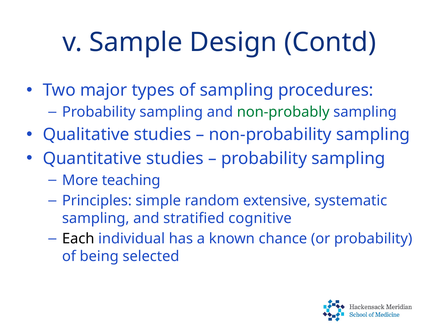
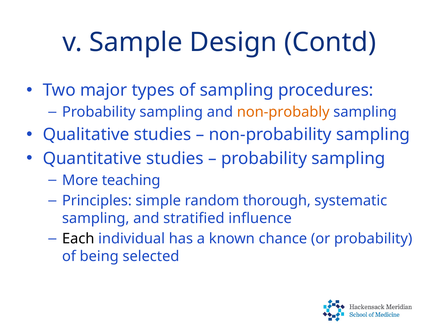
non-probably colour: green -> orange (283, 112)
extensive: extensive -> thorough (277, 201)
cognitive: cognitive -> influence (260, 218)
